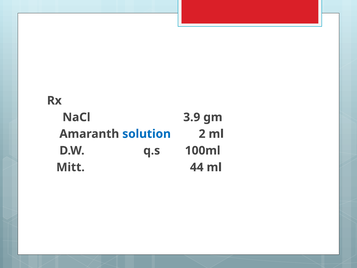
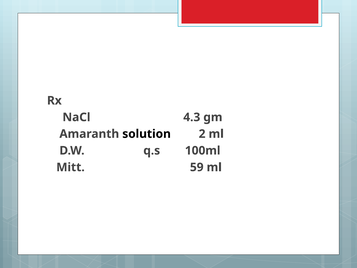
3.9: 3.9 -> 4.3 (192, 117)
solution colour: blue -> black (147, 134)
44: 44 -> 59 (197, 167)
